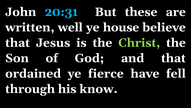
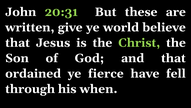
20:31 colour: light blue -> light green (61, 12)
well: well -> give (70, 27)
house: house -> world (121, 27)
know: know -> when (99, 89)
